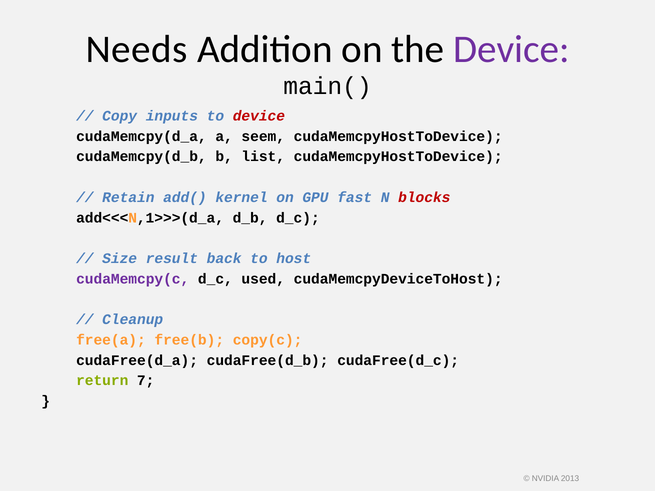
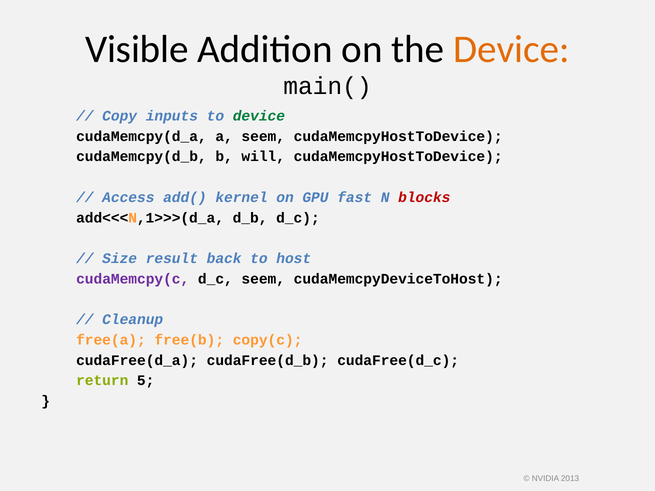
Needs: Needs -> Visible (137, 49)
Device colour: purple -> orange (511, 49)
device colour: red -> green (259, 116)
list: list -> will (263, 157)
Retain: Retain -> Access (128, 198)
d_c used: used -> seem (263, 279)
7: 7 -> 5 (146, 381)
